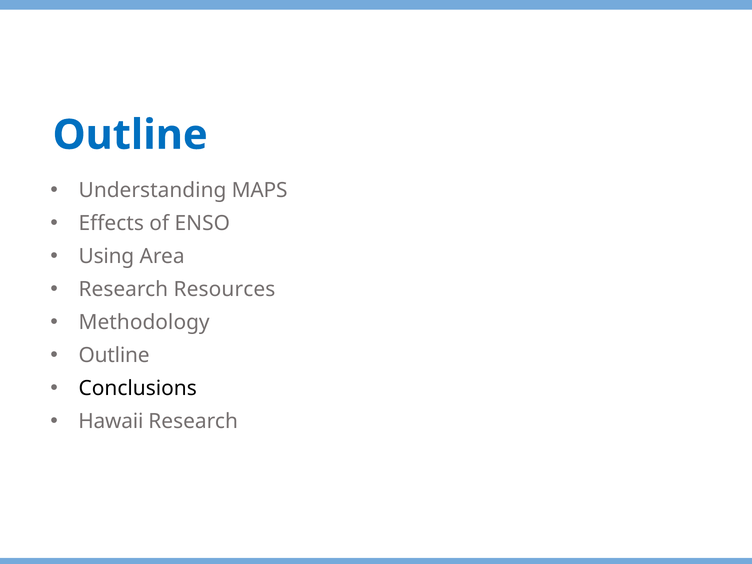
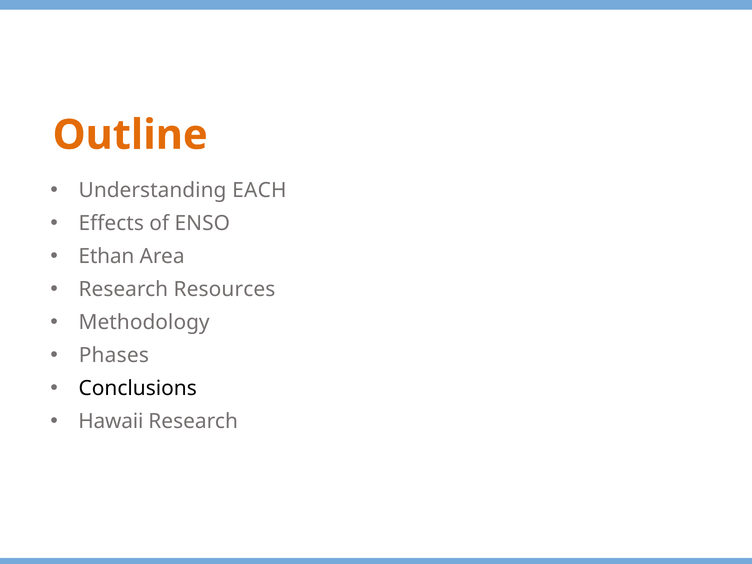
Outline colour: blue -> orange (130, 135)
MAPS: MAPS -> EACH (259, 190)
Using: Using -> Ethan (106, 256)
Outline: Outline -> Phases (114, 355)
